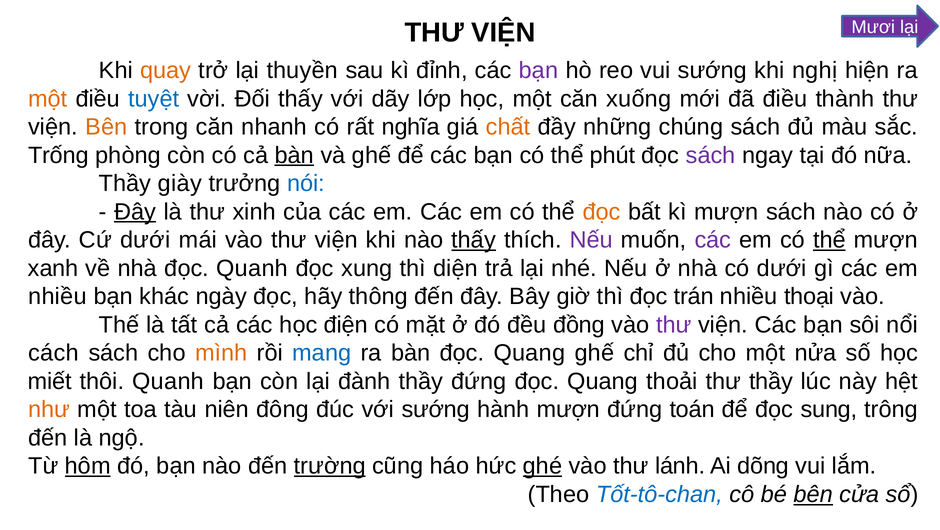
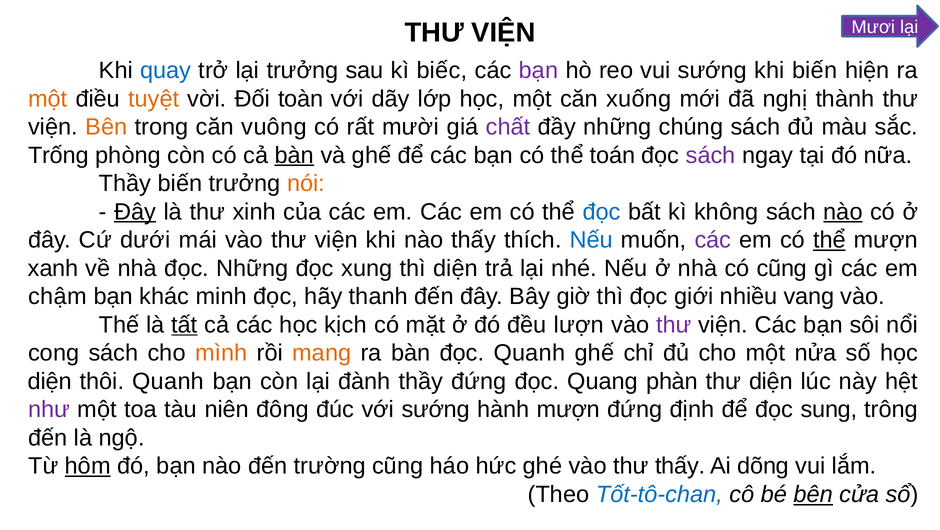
quay colour: orange -> blue (166, 70)
lại thuyền: thuyền -> trưởng (302, 70)
đỉnh: đỉnh -> biếc (442, 70)
khi nghị: nghị -> biến (815, 70)
tuyệt colour: blue -> orange (154, 99)
Đối thấy: thấy -> toàn (301, 99)
đã điều: điều -> nghị (785, 99)
nhanh: nhanh -> vuông (274, 127)
nghĩa: nghĩa -> mười (411, 127)
chất colour: orange -> purple (508, 127)
phút: phút -> toán (613, 155)
Thầy giày: giày -> biến (180, 184)
nói colour: blue -> orange (306, 184)
đọc colour: orange -> blue (602, 212)
kì mượn: mượn -> không (726, 212)
nào underline: none -> present (843, 212)
thấy underline: present -> none (474, 240)
Nếu colour: purple -> blue (591, 240)
đọc Quanh: Quanh -> Những (252, 268)
có dưới: dưới -> cũng (782, 268)
nhiều: nhiều -> chậm (57, 297)
ngày: ngày -> minh (221, 297)
thông: thông -> thanh (378, 297)
trán: trán -> giới (694, 297)
thoại: thoại -> vang (809, 297)
tất underline: none -> present (184, 325)
điện: điện -> kịch (346, 325)
đồng: đồng -> lượn (579, 325)
cách: cách -> cong (54, 353)
mang colour: blue -> orange (322, 353)
bàn đọc Quang: Quang -> Quanh (529, 353)
miết: miết -> diện (50, 381)
thoải: thoải -> phàn (672, 381)
thư thầy: thầy -> diện (771, 381)
như colour: orange -> purple (49, 410)
toán: toán -> định (692, 410)
trường underline: present -> none (330, 466)
ghé underline: present -> none (543, 466)
thư lánh: lánh -> thấy (680, 466)
